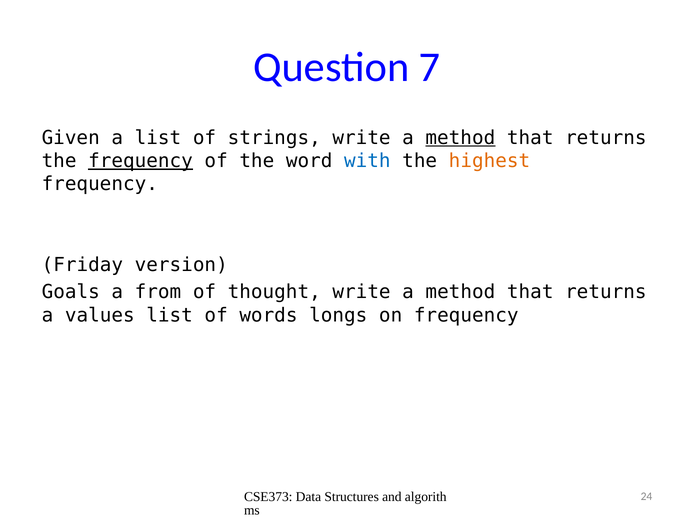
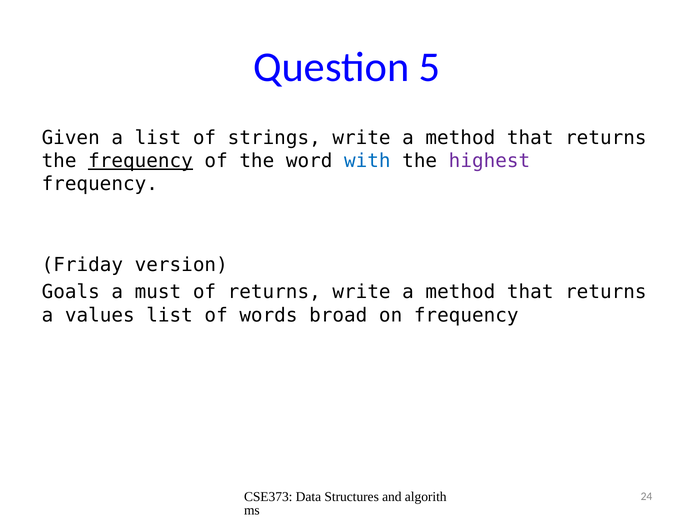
7: 7 -> 5 (430, 67)
method underline: present -> none (460, 138)
highest colour: orange -> purple (489, 161)
from: from -> must (158, 292)
of thought: thought -> returns (274, 292)
longs: longs -> broad (338, 315)
